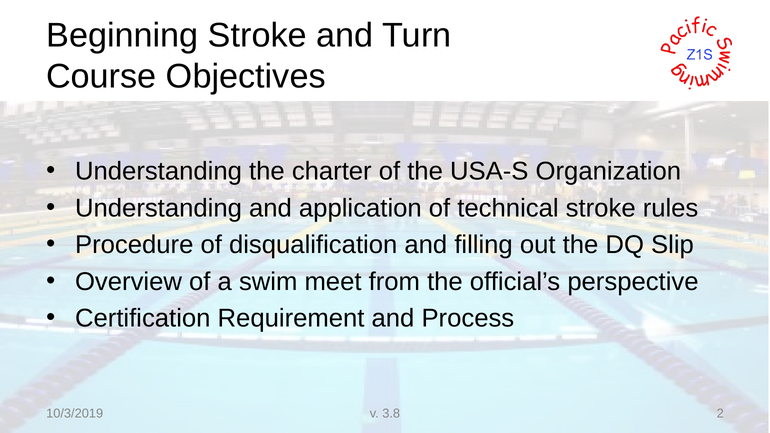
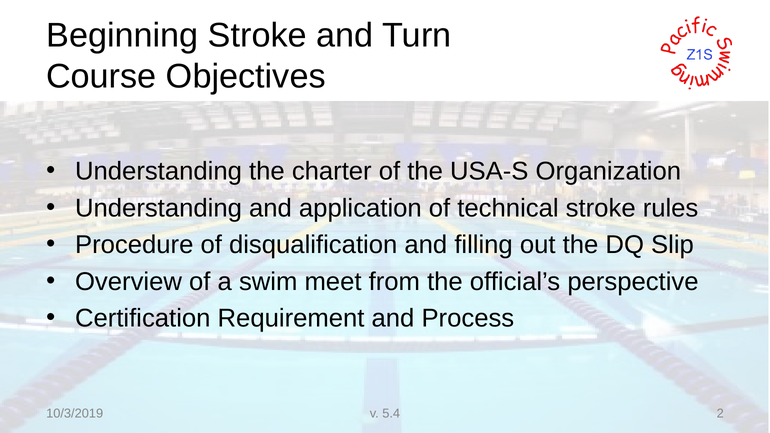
3.8: 3.8 -> 5.4 (391, 414)
